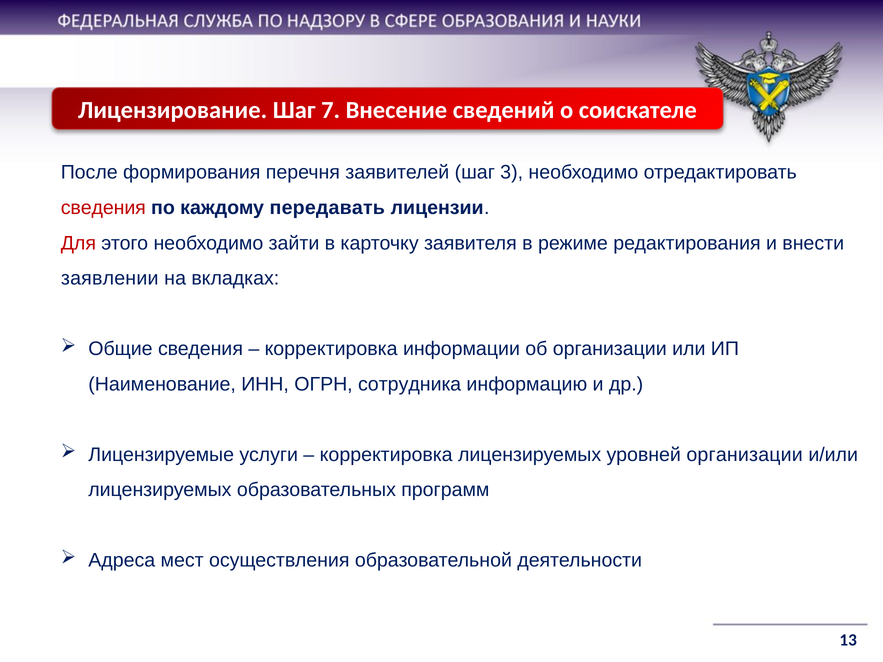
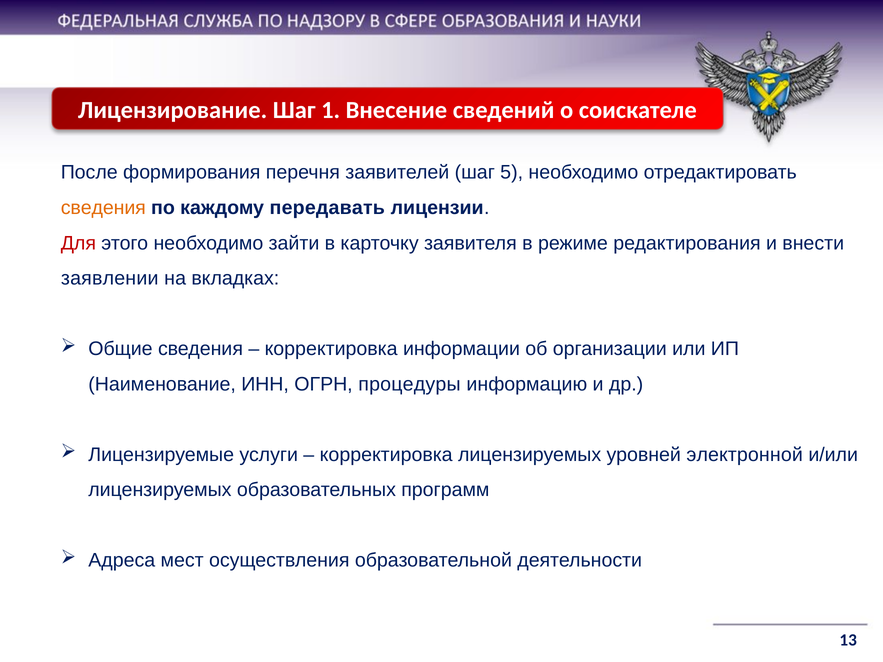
7: 7 -> 1 (331, 110)
3: 3 -> 5 (512, 173)
сведения colour: red -> orange (103, 208)
сотрудника: сотрудника -> процедуры (409, 384)
уровней организации: организации -> электронной (745, 455)
